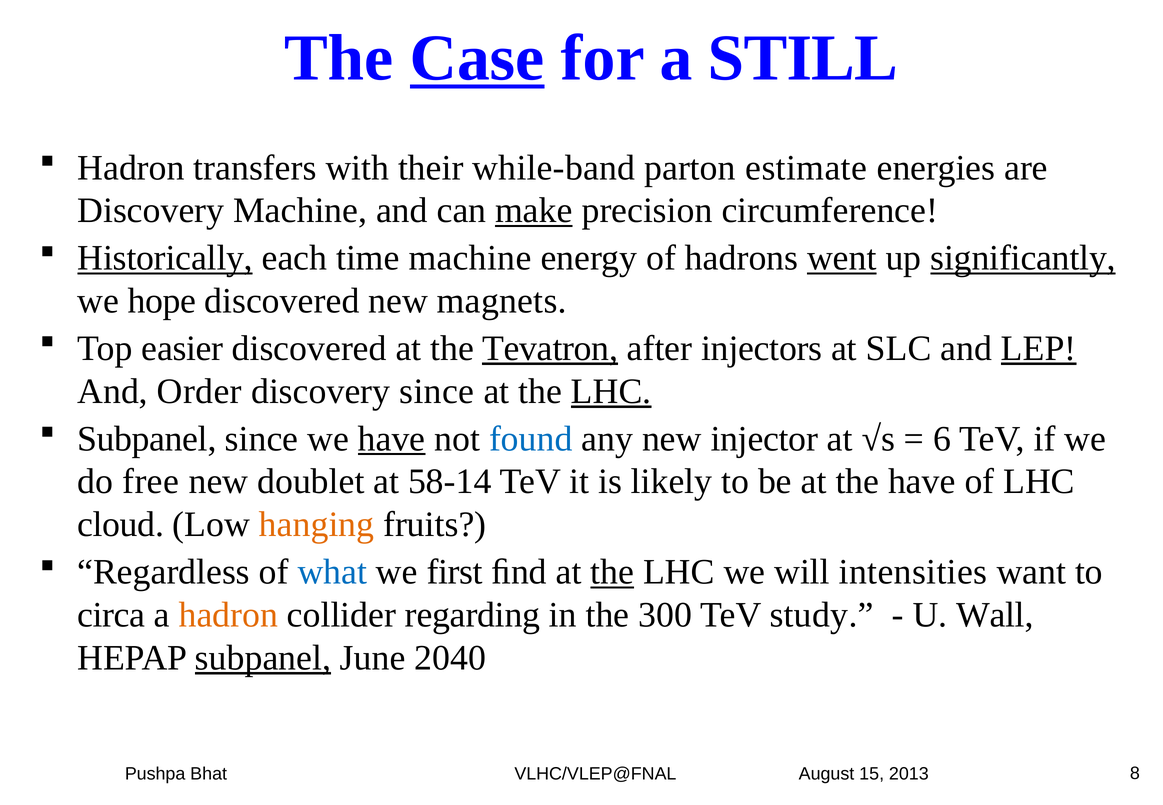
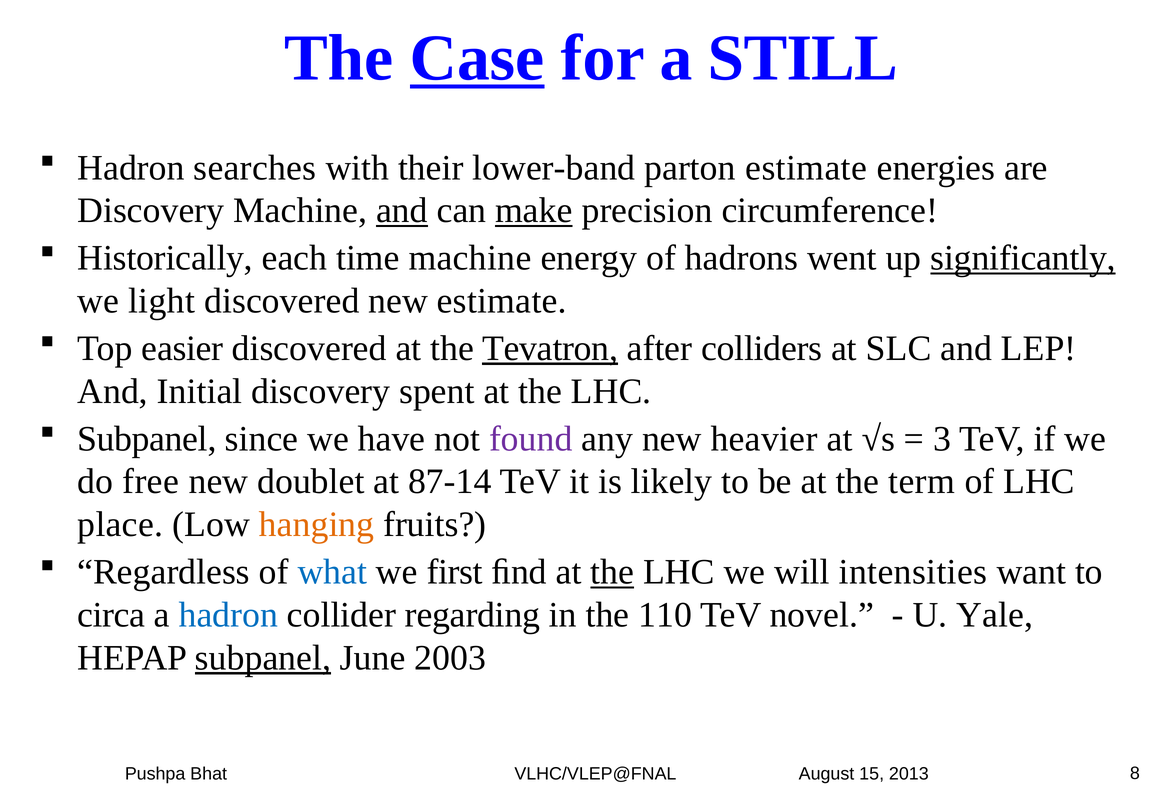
transfers: transfers -> searches (255, 168)
while-band: while-band -> lower-band (554, 168)
and underline: none -> present (402, 211)
Historically underline: present -> none (165, 258)
went underline: present -> none (842, 258)
hope: hope -> light (162, 301)
new magnets: magnets -> estimate (502, 301)
injectors: injectors -> colliders (762, 348)
LEP underline: present -> none (1039, 348)
Order: Order -> Initial (200, 391)
discovery since: since -> spent (437, 391)
LHC underline: present -> none (611, 391)
have underline: present -> none (392, 439)
found colour: blue -> purple (531, 439)
injector: injector -> heavier (764, 439)
6: 6 -> 3 (942, 439)
58-14: 58-14 -> 87-14 (450, 482)
the have: have -> term (922, 482)
cloud: cloud -> place (120, 525)
hadron colour: orange -> blue (228, 615)
300: 300 -> 110 (665, 615)
study: study -> novel (822, 615)
Wall: Wall -> Yale (995, 615)
2040: 2040 -> 2003 (450, 658)
